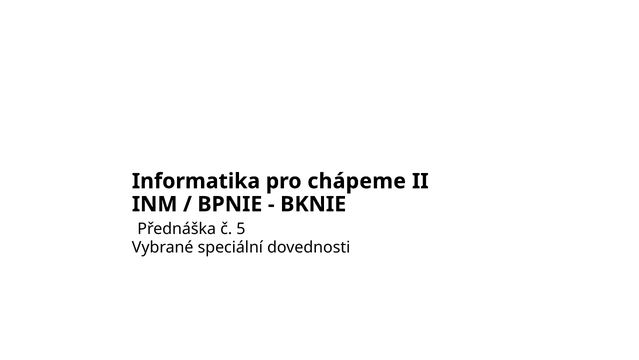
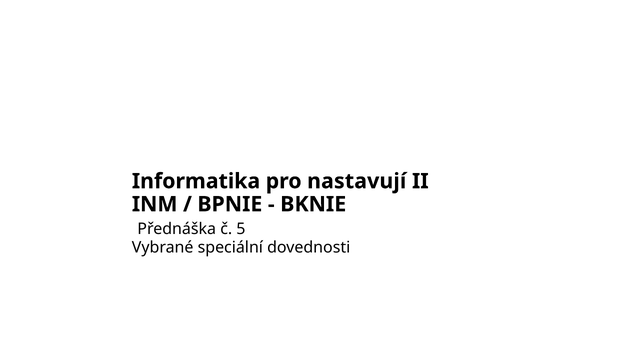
chápeme: chápeme -> nastavují (357, 181)
